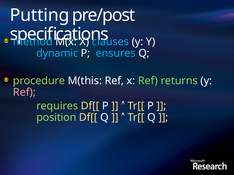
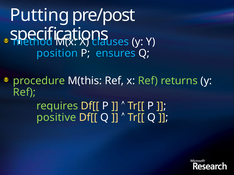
dynamic: dynamic -> position (57, 53)
Ref colour: pink -> light green (24, 92)
position: position -> positive (56, 118)
